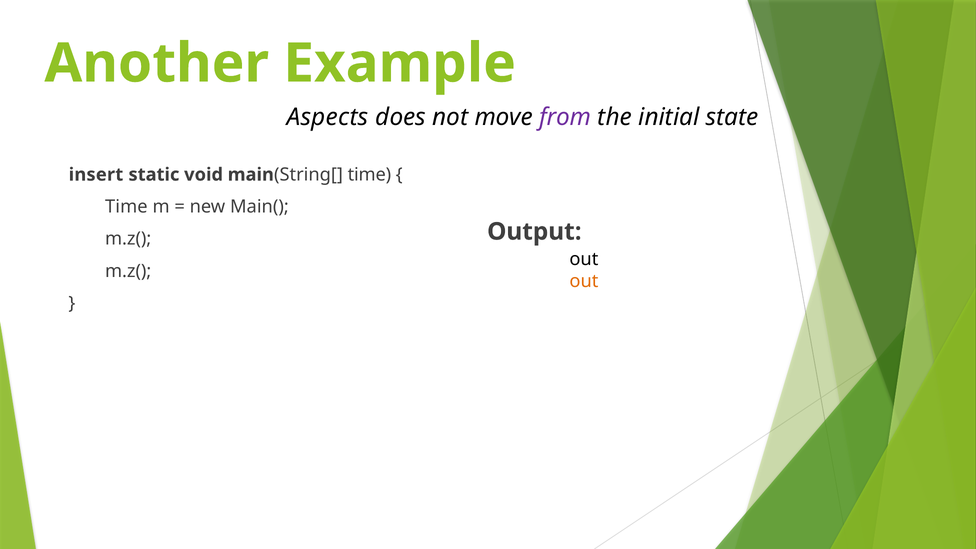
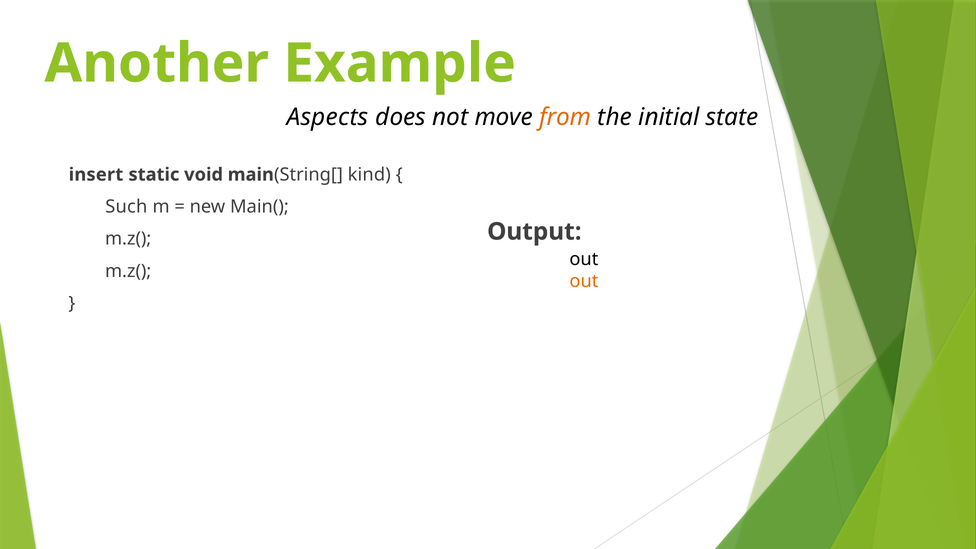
from colour: purple -> orange (565, 117)
time: time -> kind (369, 175)
Time: Time -> Such (126, 207)
